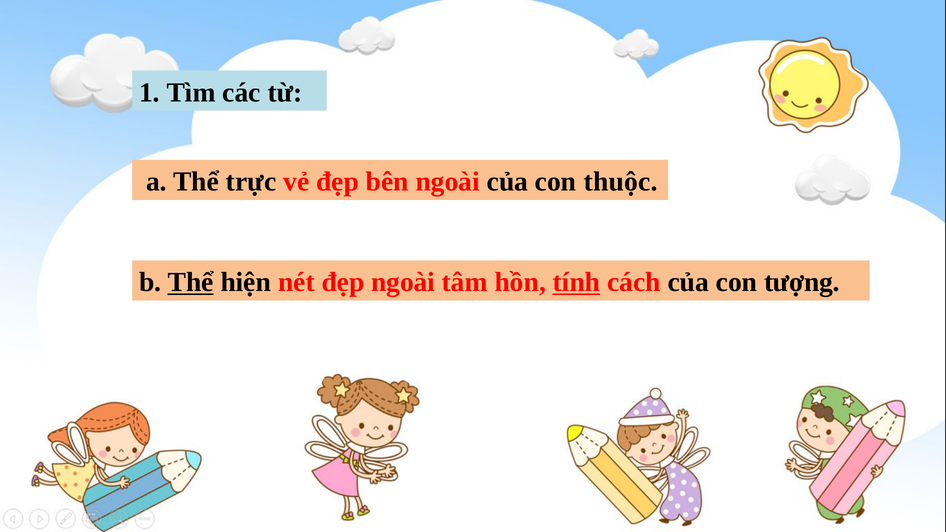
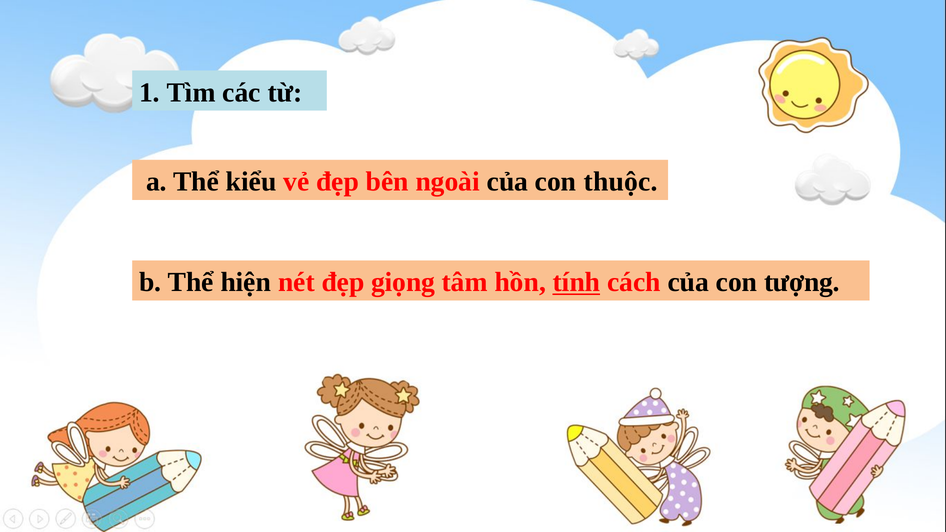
trực: trực -> kiểu (251, 182)
Thể underline: present -> none (191, 282)
đẹp ngoài: ngoài -> giọng (403, 282)
